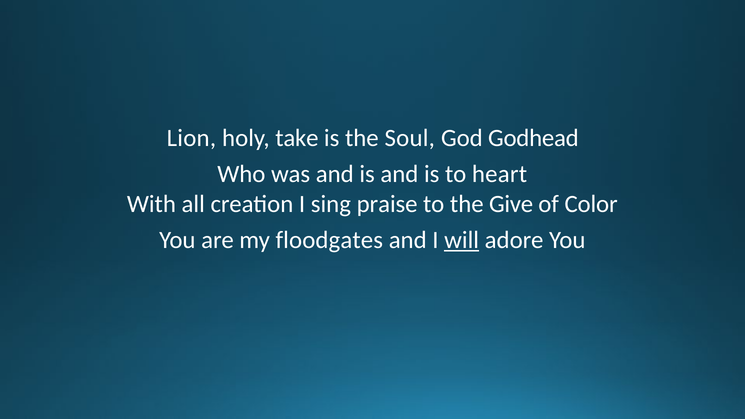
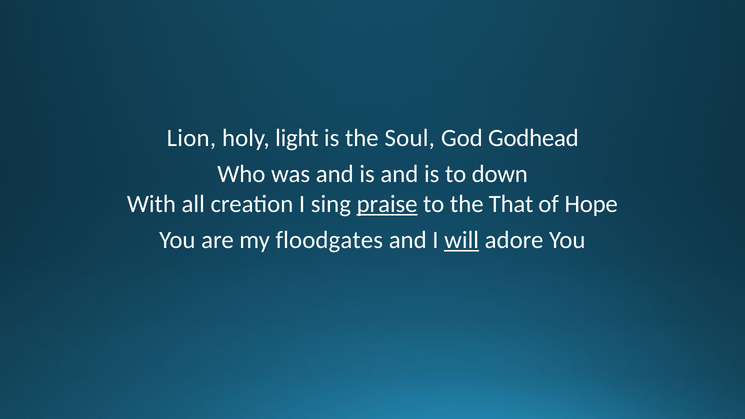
take: take -> light (297, 138)
heart: heart -> down (500, 174)
praise underline: none -> present (387, 204)
Give: Give -> That (511, 204)
Color: Color -> Hope (591, 204)
